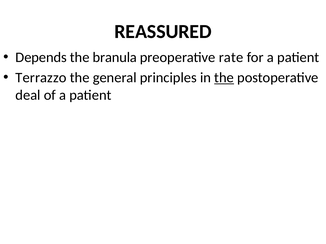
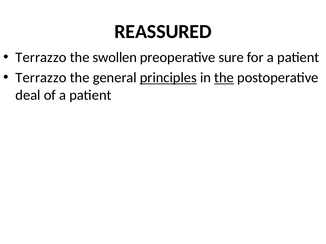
Depends: Depends -> Terrazzo (41, 58)
branula: branula -> swollen (115, 58)
rate: rate -> sure (231, 58)
principles underline: none -> present (168, 78)
